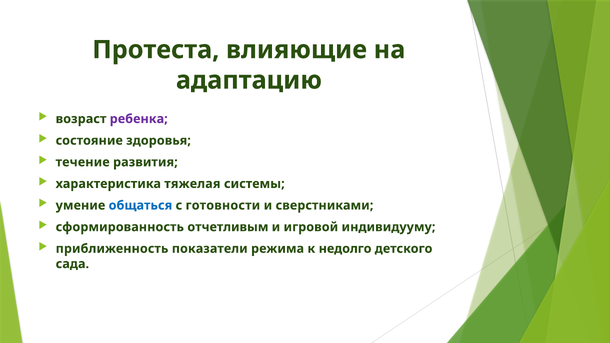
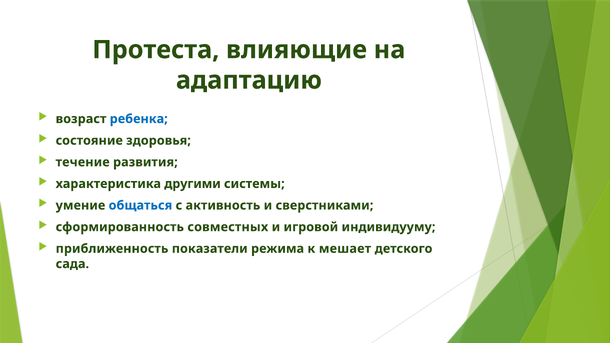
ребенка colour: purple -> blue (139, 119)
тяжелая: тяжелая -> другими (193, 184)
готовности: готовности -> активность (223, 205)
отчетливым: отчетливым -> совместных (228, 227)
недолго: недолго -> мешает (345, 249)
